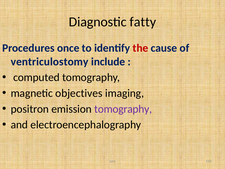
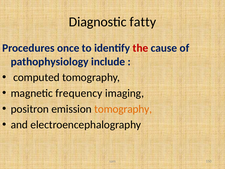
ventriculostomy: ventriculostomy -> pathophysiology (50, 62)
objectives: objectives -> frequency (79, 93)
tomography colour: purple -> orange (123, 109)
